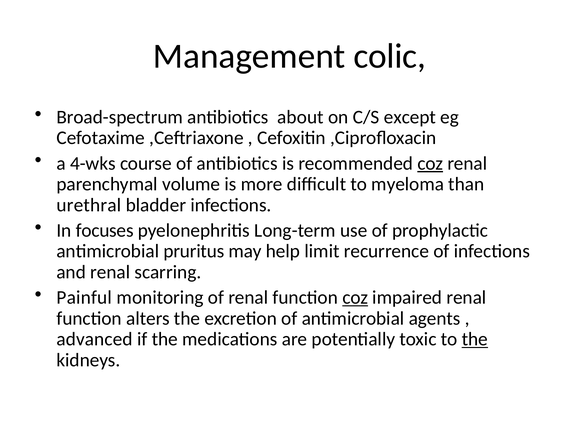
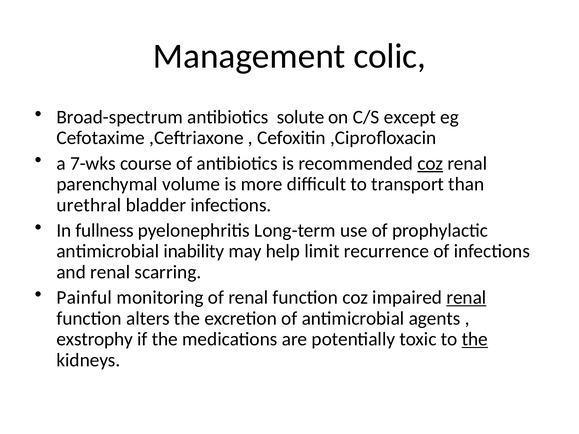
about: about -> solute (301, 117)
4-wks: 4-wks -> 7-wks (93, 163)
myeloma: myeloma -> transport (408, 184)
focuses: focuses -> fullness (105, 231)
pruritus: pruritus -> inability (194, 251)
coz underline: present -> none (355, 298)
renal underline: none -> present (466, 298)
advanced: advanced -> exstrophy (95, 339)
